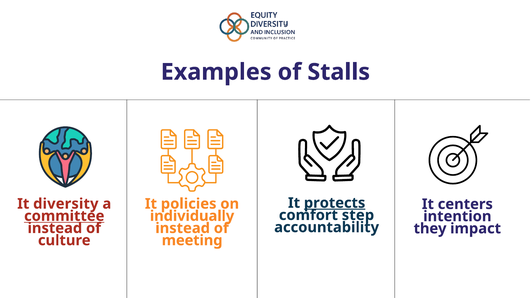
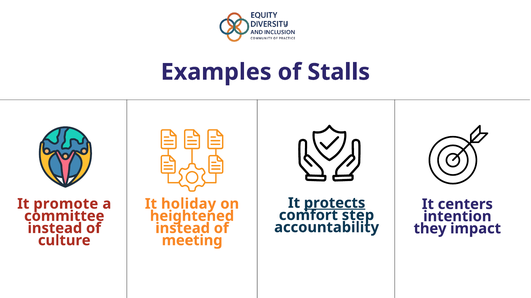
diversity: diversity -> promote (66, 204)
policies: policies -> holiday (189, 204)
committee underline: present -> none (64, 216)
individually: individually -> heightened (192, 216)
